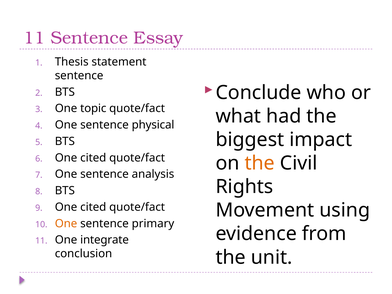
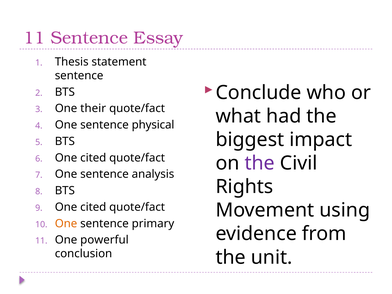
topic: topic -> their (93, 108)
the colour: orange -> purple (260, 163)
integrate: integrate -> powerful (104, 240)
